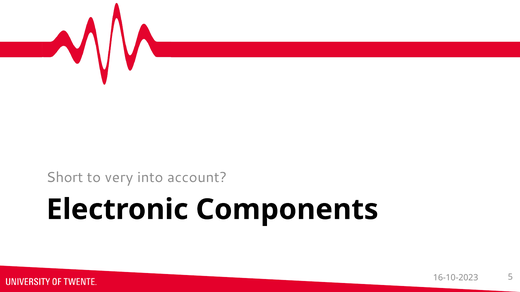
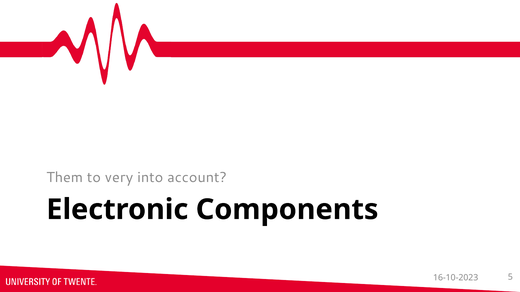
Short: Short -> Them (65, 178)
